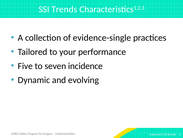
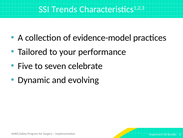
evidence-single: evidence-single -> evidence-model (102, 38)
incidence: incidence -> celebrate (85, 66)
